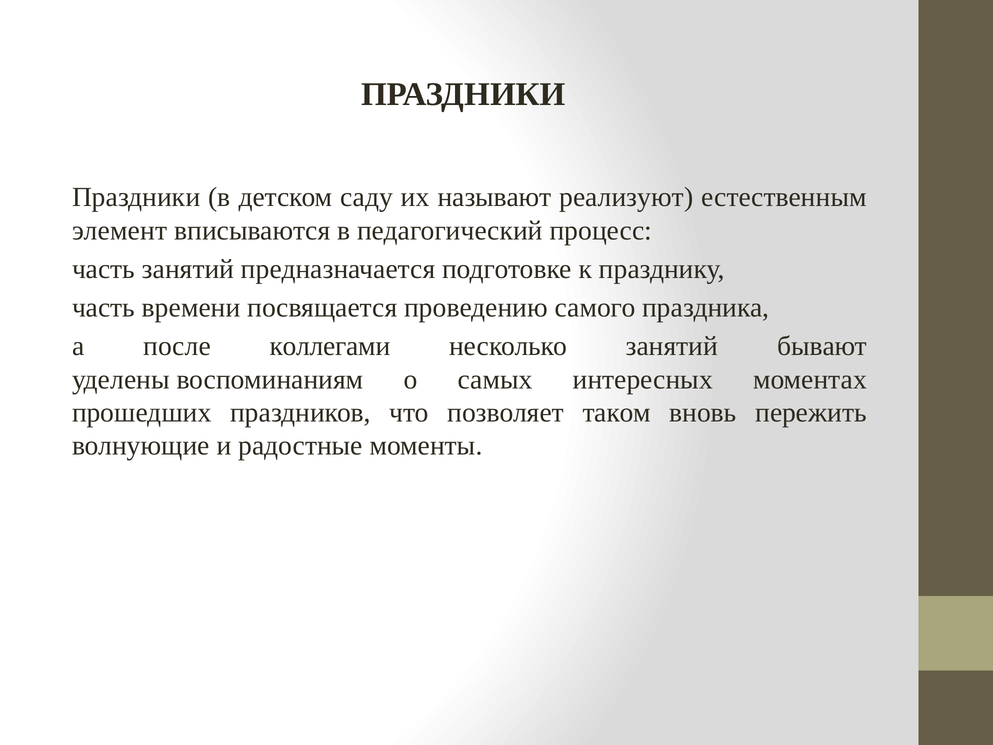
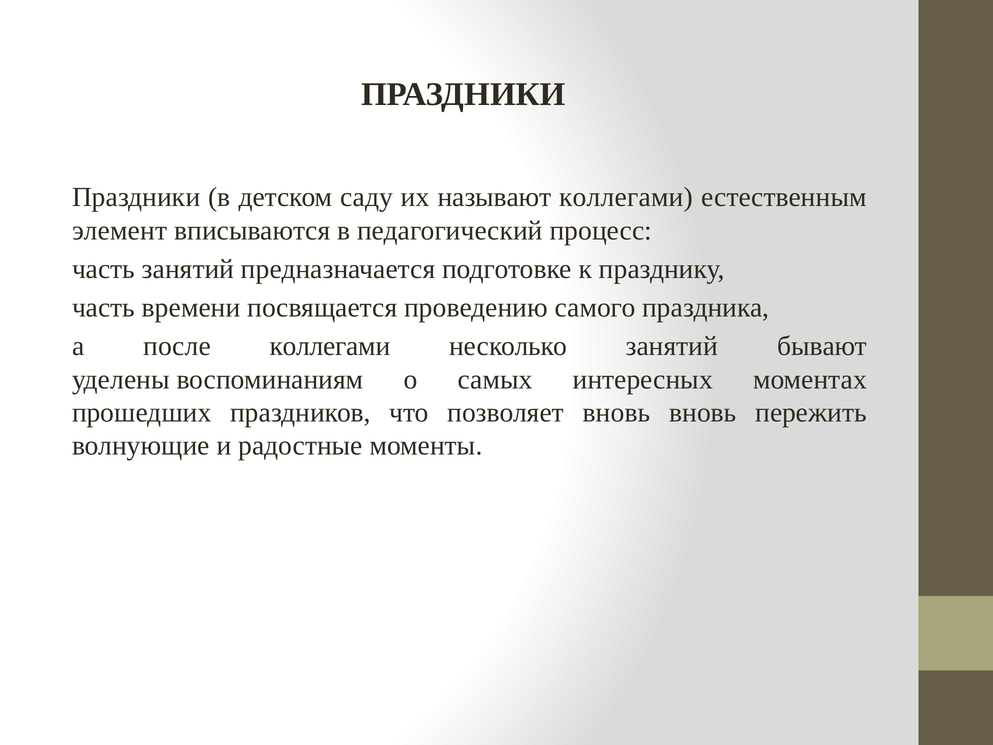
называют реализуют: реализуют -> коллегами (626, 197)
позволяет таком: таком -> вновь (617, 412)
